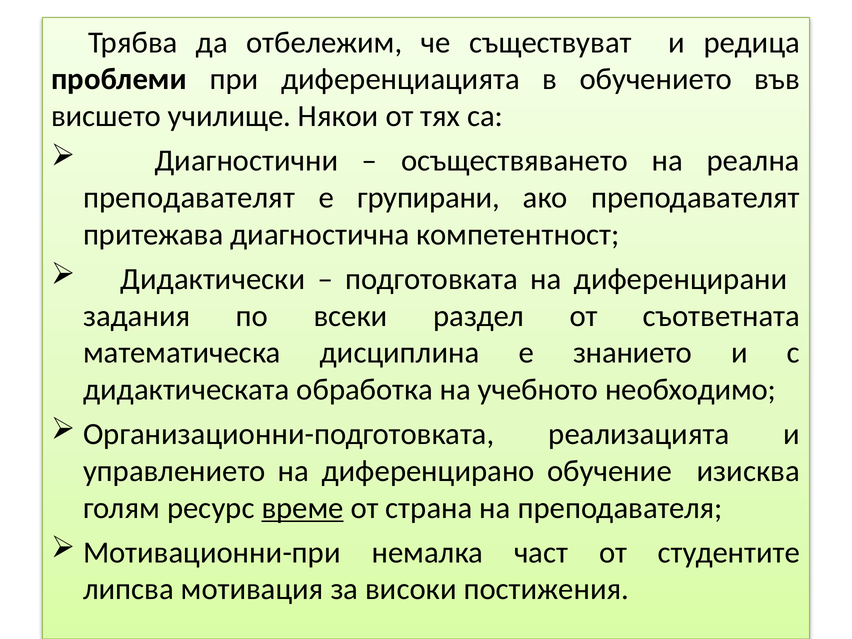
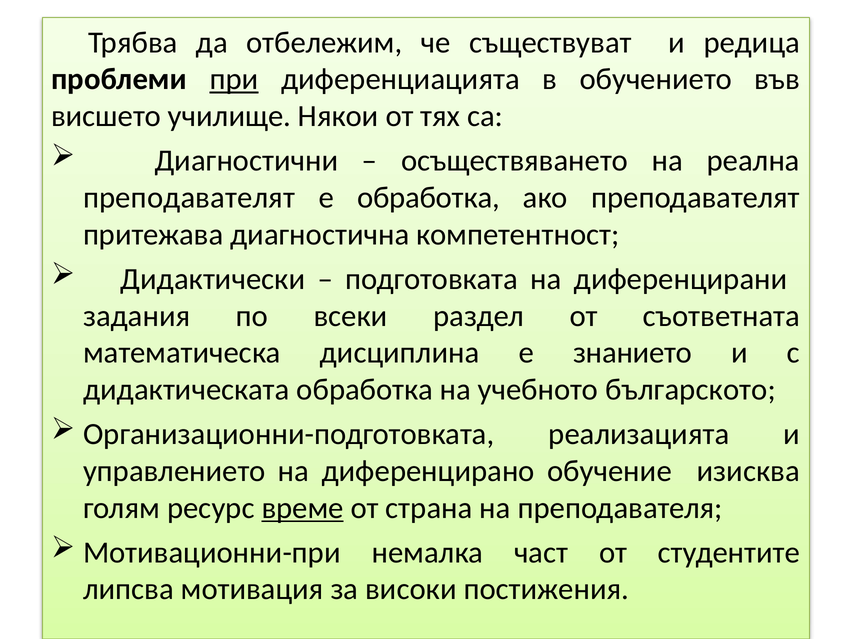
при underline: none -> present (234, 79)
е групирани: групирани -> обработка (428, 198)
необходимо: необходимо -> българското (691, 390)
